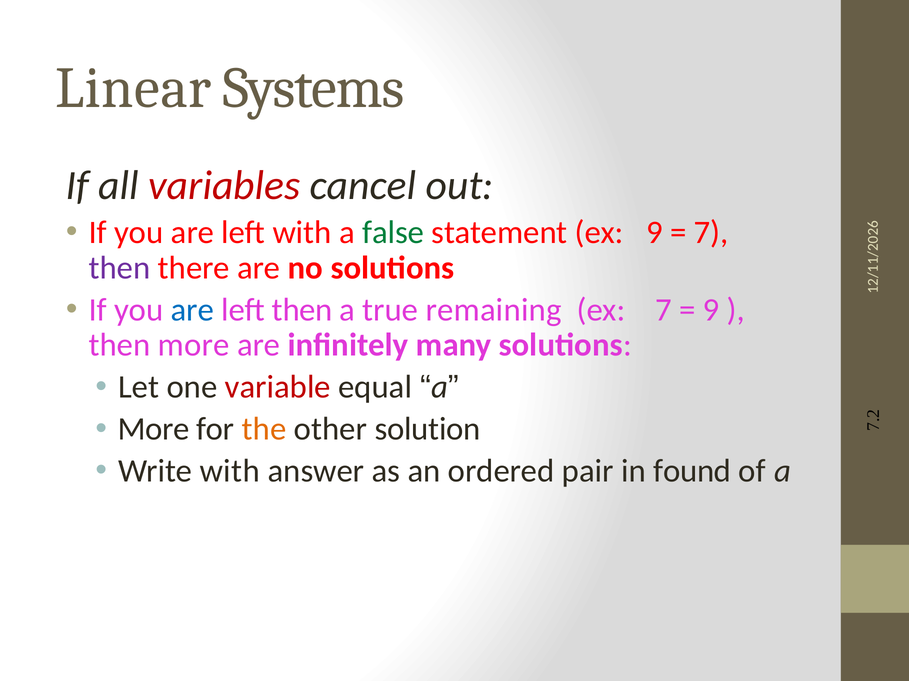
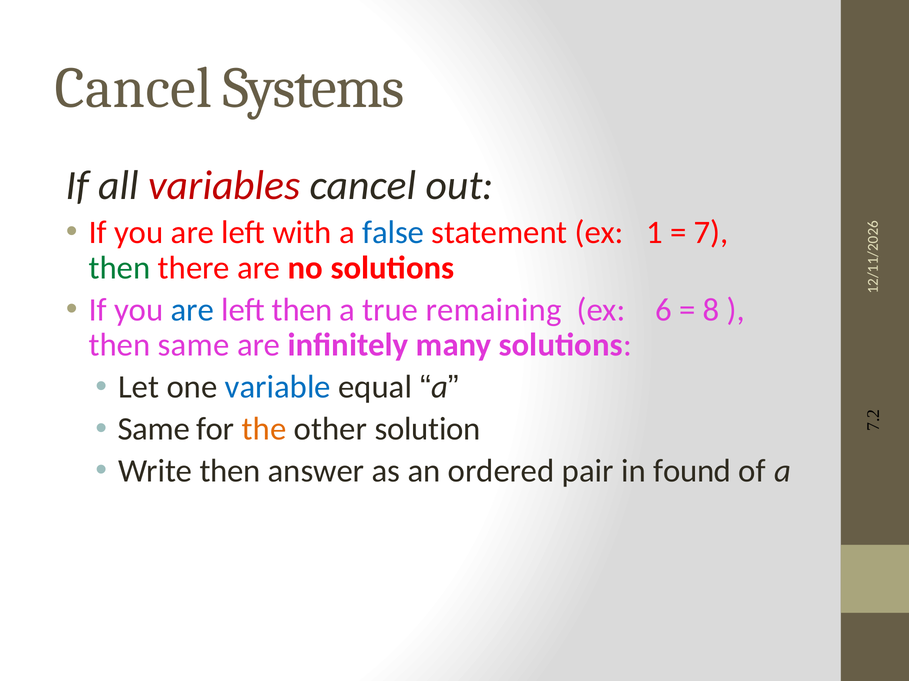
Linear: Linear -> Cancel (133, 88)
false colour: green -> blue (393, 233)
ex 9: 9 -> 1 (654, 233)
then colour: purple -> green (120, 268)
ex 7: 7 -> 6 (663, 310)
9: 9 -> 8 (711, 310)
then more: more -> same (194, 346)
variable colour: red -> blue (278, 387)
More: More -> Same (154, 429)
Write with: with -> then (230, 471)
